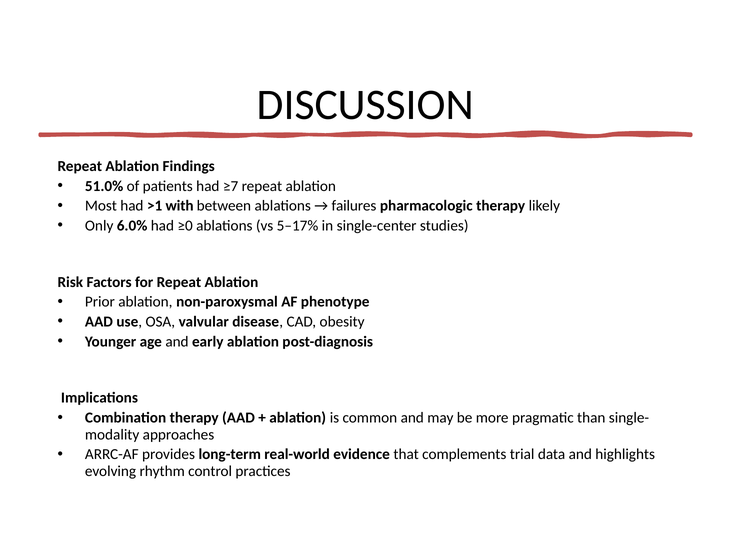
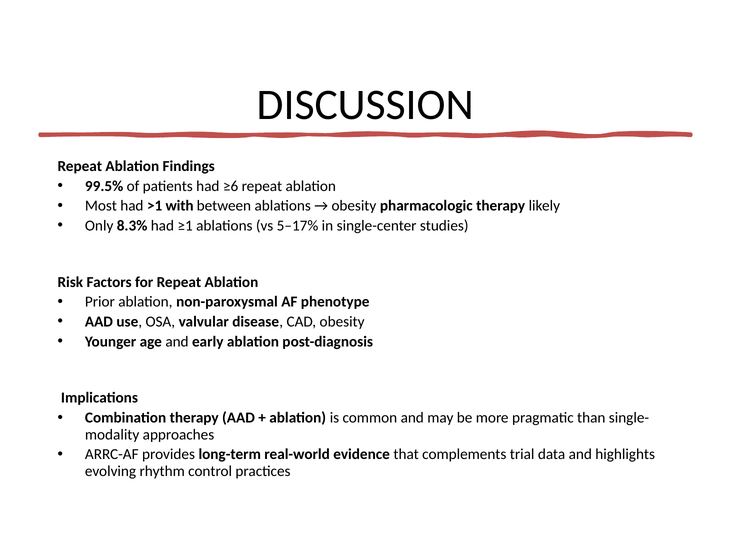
51.0%: 51.0% -> 99.5% (104, 186)
≥7: ≥7 -> ≥6 (231, 186)
failures: failures -> obesity (354, 206)
6.0%: 6.0% -> 8.3% (132, 226)
≥0: ≥0 -> ≥1 (185, 226)
